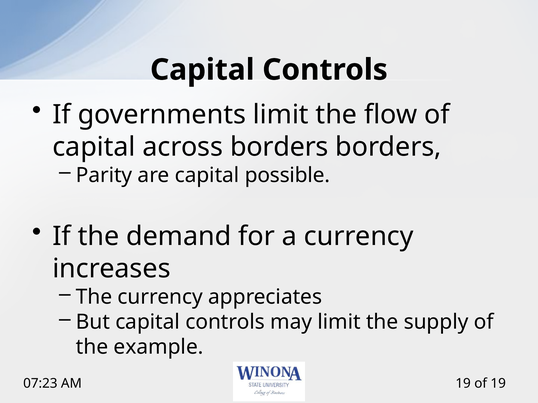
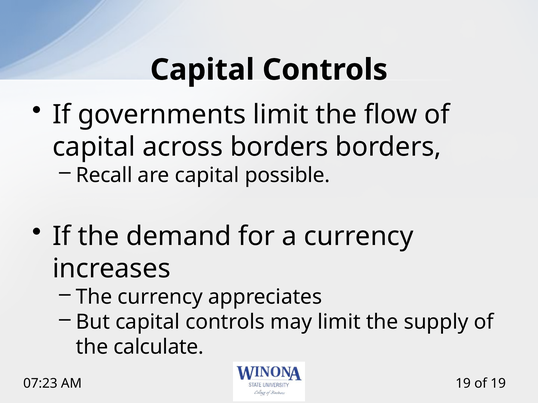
Parity: Parity -> Recall (104, 175)
example: example -> calculate (159, 347)
